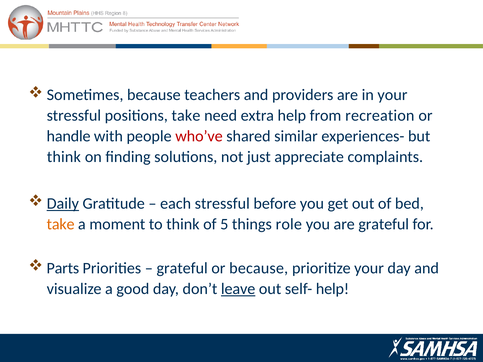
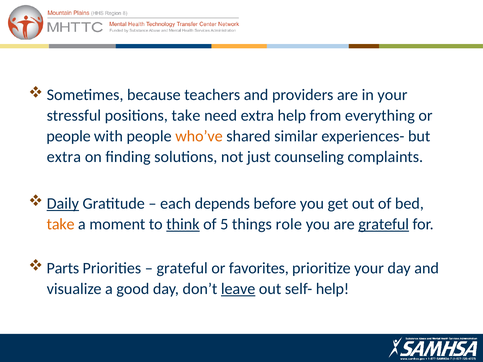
recreation: recreation -> everything (380, 116)
handle: handle -> people (69, 136)
who’ve colour: red -> orange (199, 136)
think: think -> extra (64, 157)
appreciate: appreciate -> counseling (309, 157)
each stressful: stressful -> depends (222, 204)
think underline: none -> present (183, 224)
grateful underline: none -> present (384, 224)
or because: because -> favorites (259, 268)
